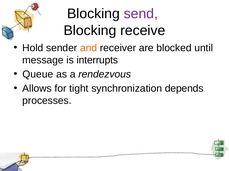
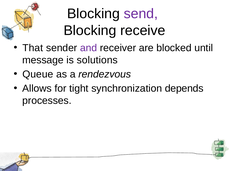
Hold: Hold -> That (33, 48)
and colour: orange -> purple (89, 48)
interrupts: interrupts -> solutions (97, 60)
